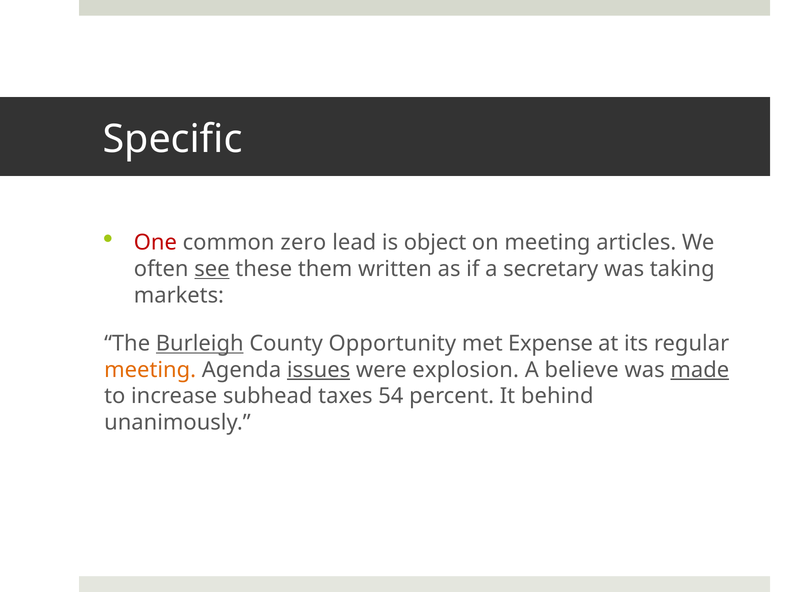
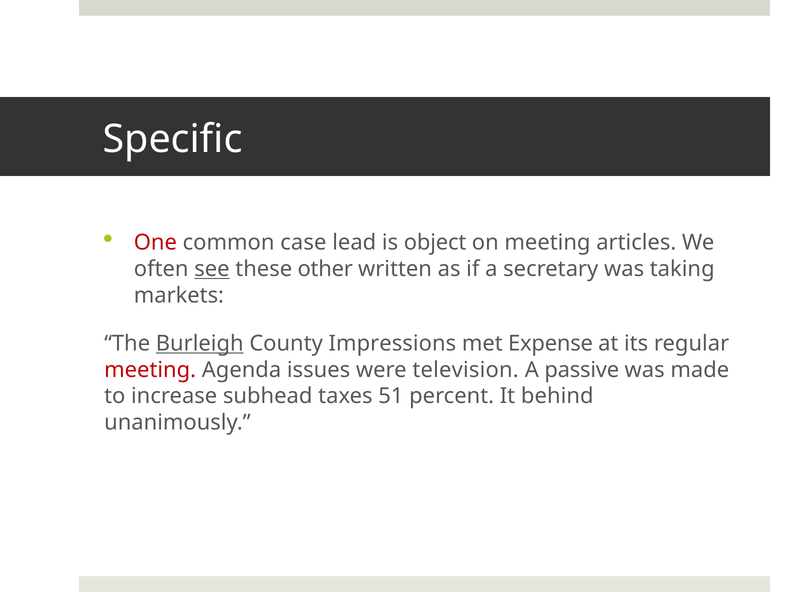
zero: zero -> case (303, 243)
them: them -> other (325, 269)
Opportunity: Opportunity -> Impressions (392, 344)
meeting colour: orange -> red (150, 370)
issues underline: present -> none (319, 370)
explosion: explosion -> television (466, 370)
believe: believe -> passive (582, 370)
made underline: present -> none (700, 370)
54: 54 -> 51 (391, 397)
